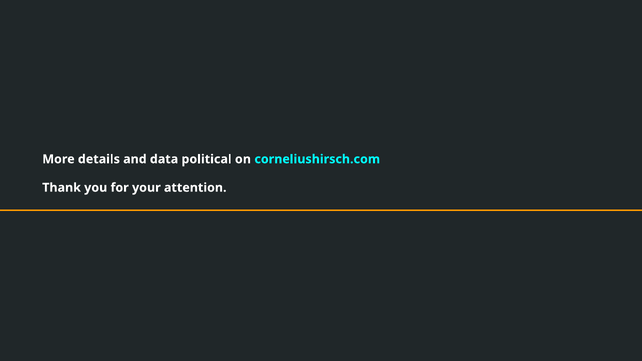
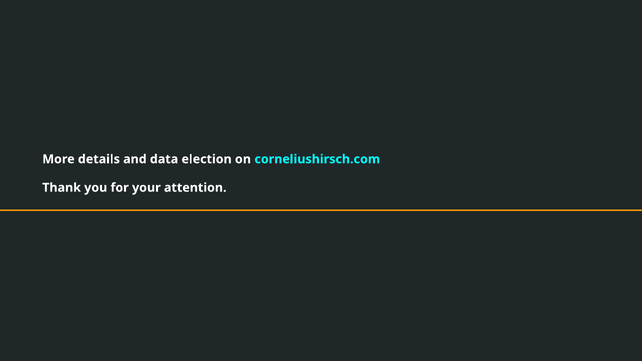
political: political -> election (207, 159)
